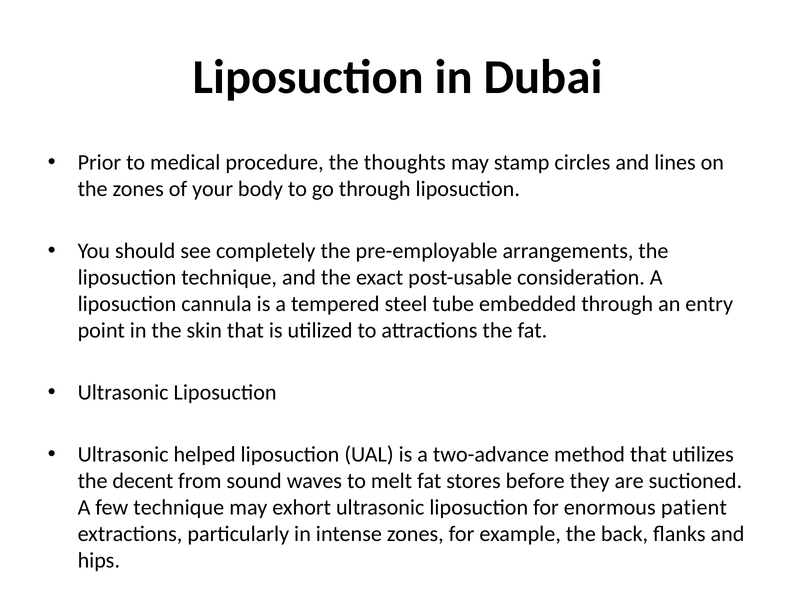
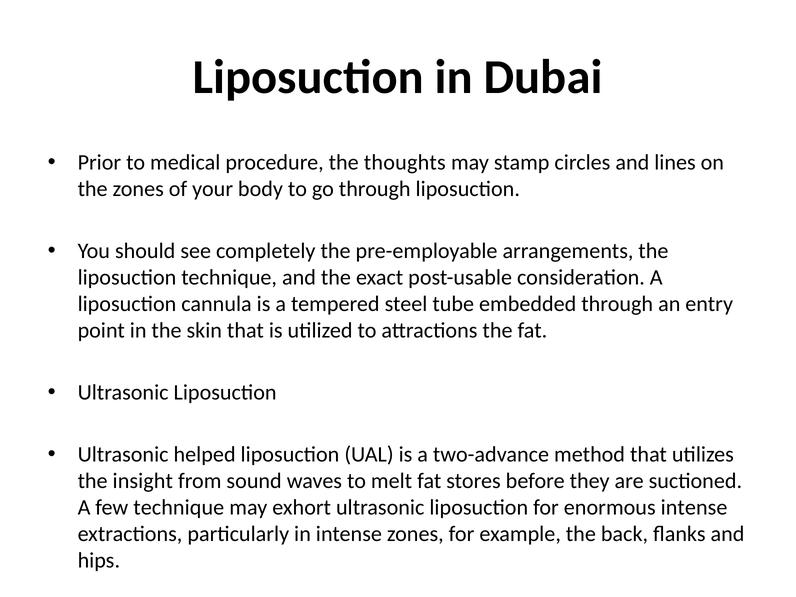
decent: decent -> insight (143, 481)
enormous patient: patient -> intense (694, 508)
